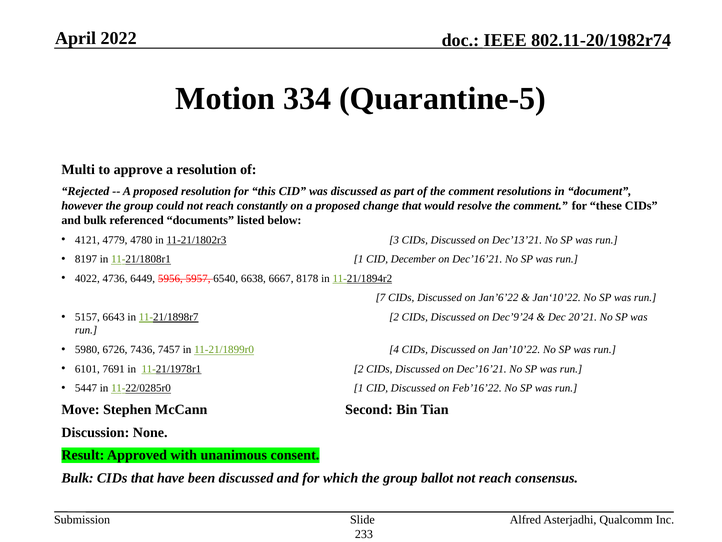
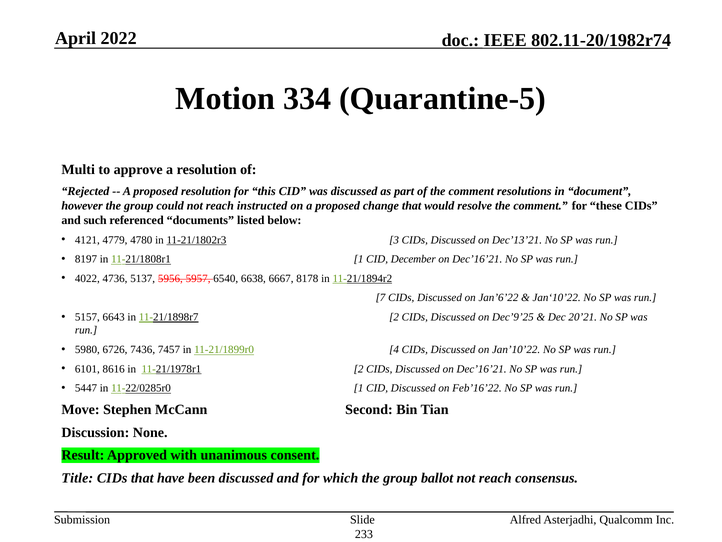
constantly: constantly -> instructed (262, 205)
and bulk: bulk -> such (95, 220)
6449: 6449 -> 5137 (143, 278)
Dec’9’24: Dec’9’24 -> Dec’9’25 (513, 317)
7691: 7691 -> 8616 (114, 369)
Bulk: Bulk -> Title (77, 478)
